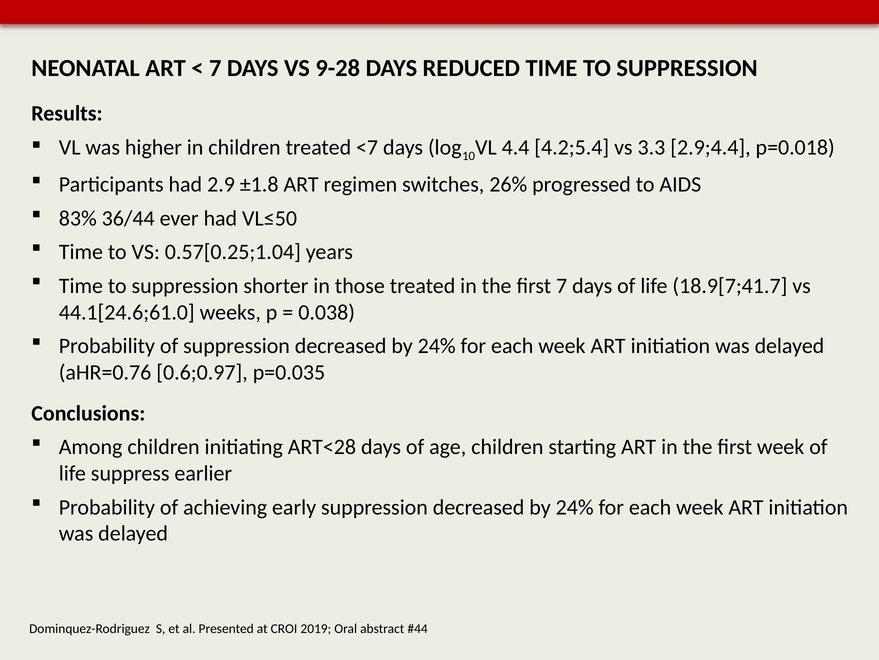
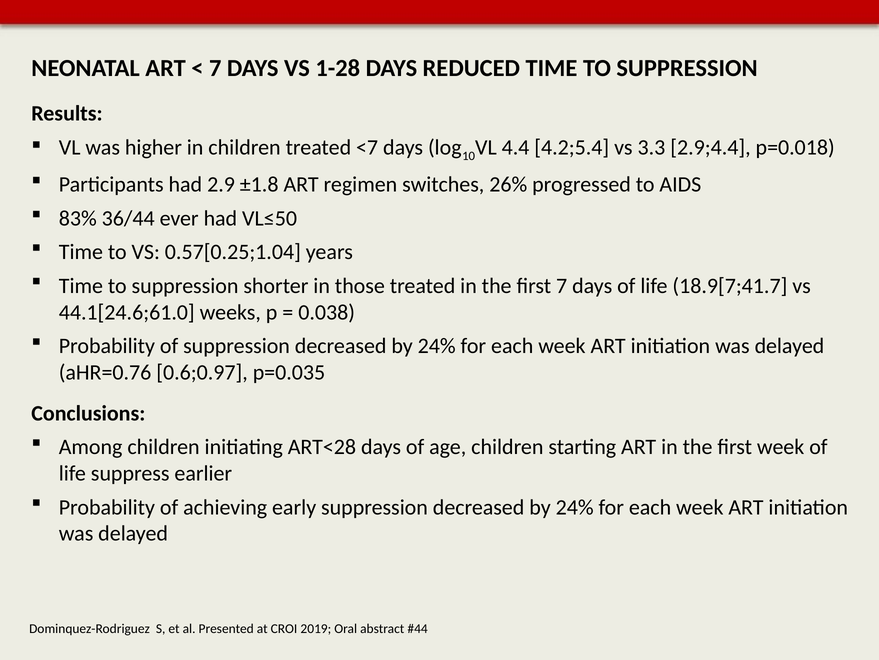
9-28: 9-28 -> 1-28 (338, 68)
